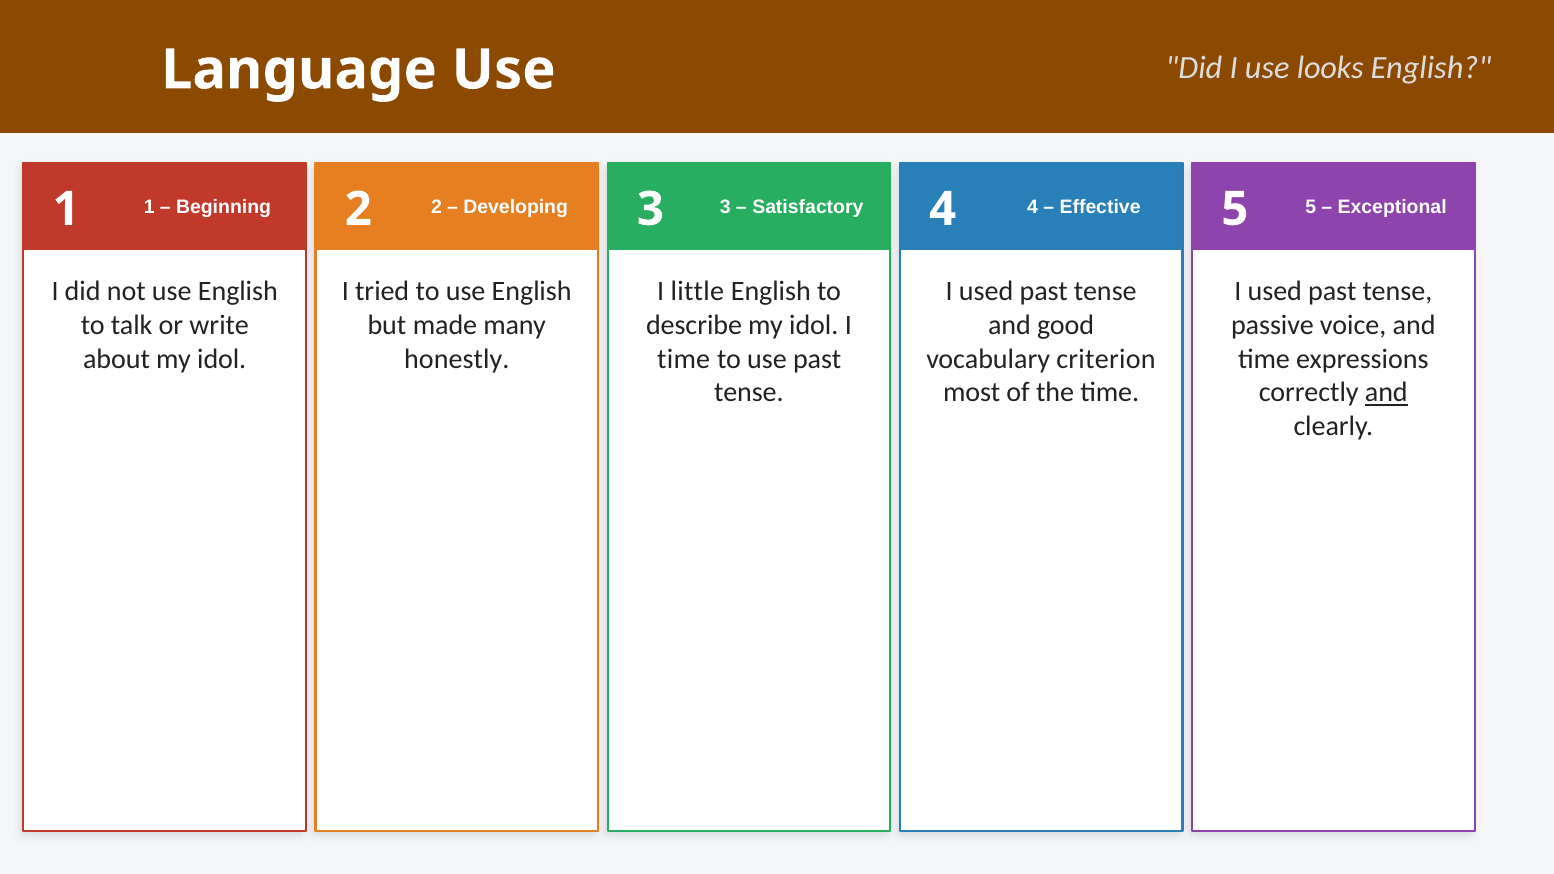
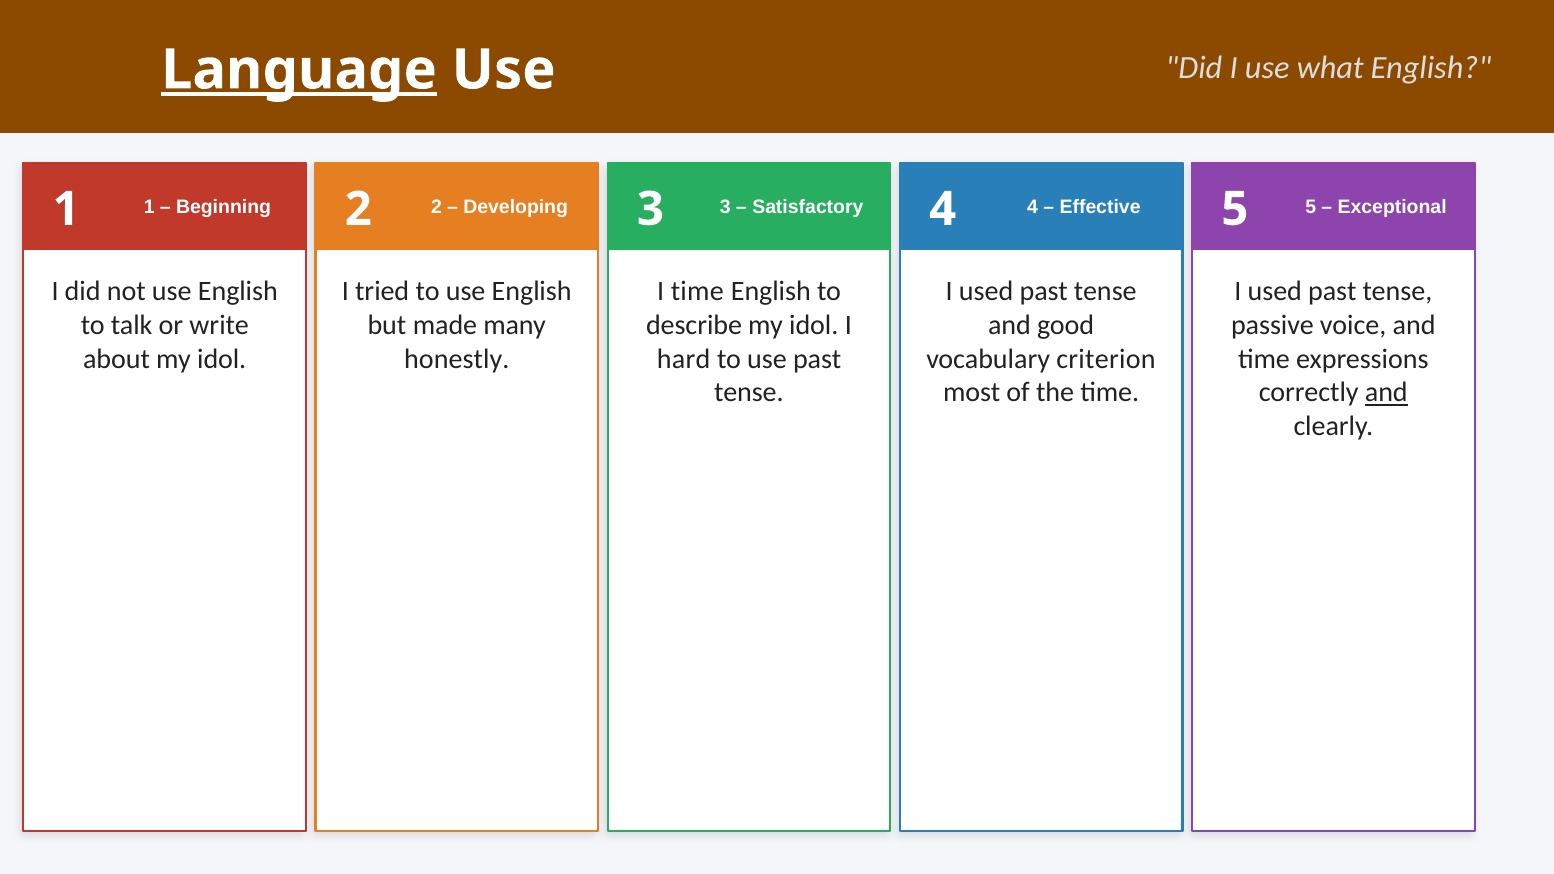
Language underline: none -> present (299, 70)
looks: looks -> what (1330, 68)
I little: little -> time (697, 292)
time: time -> hard (684, 359)
